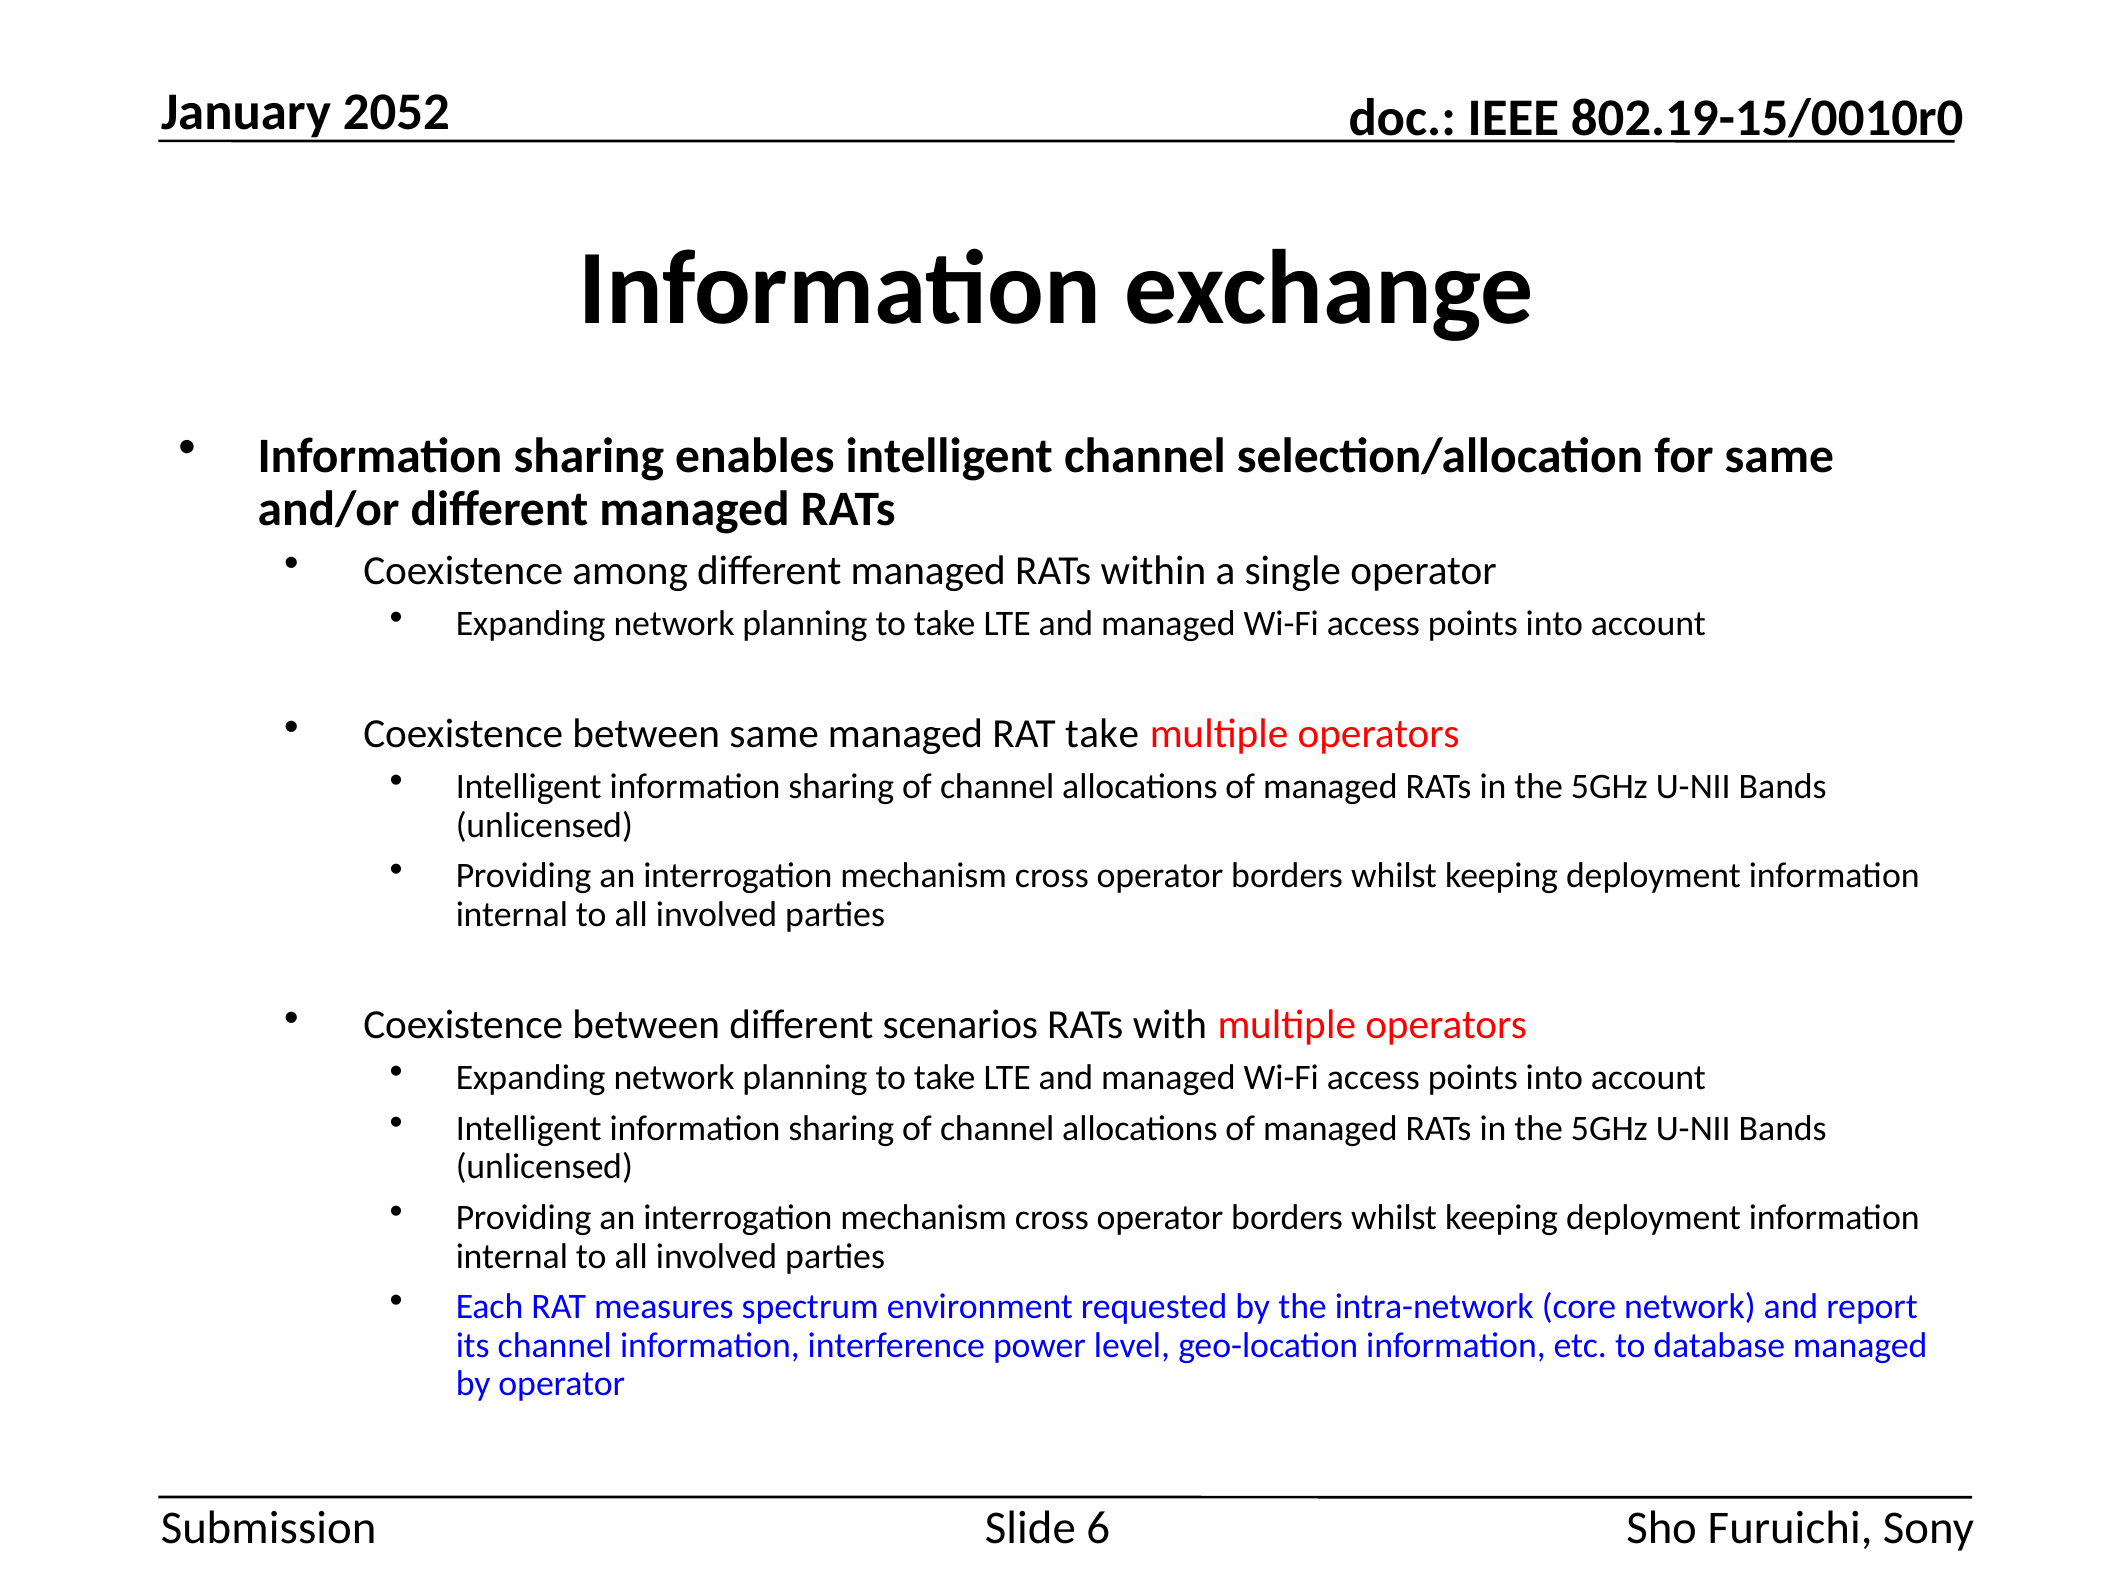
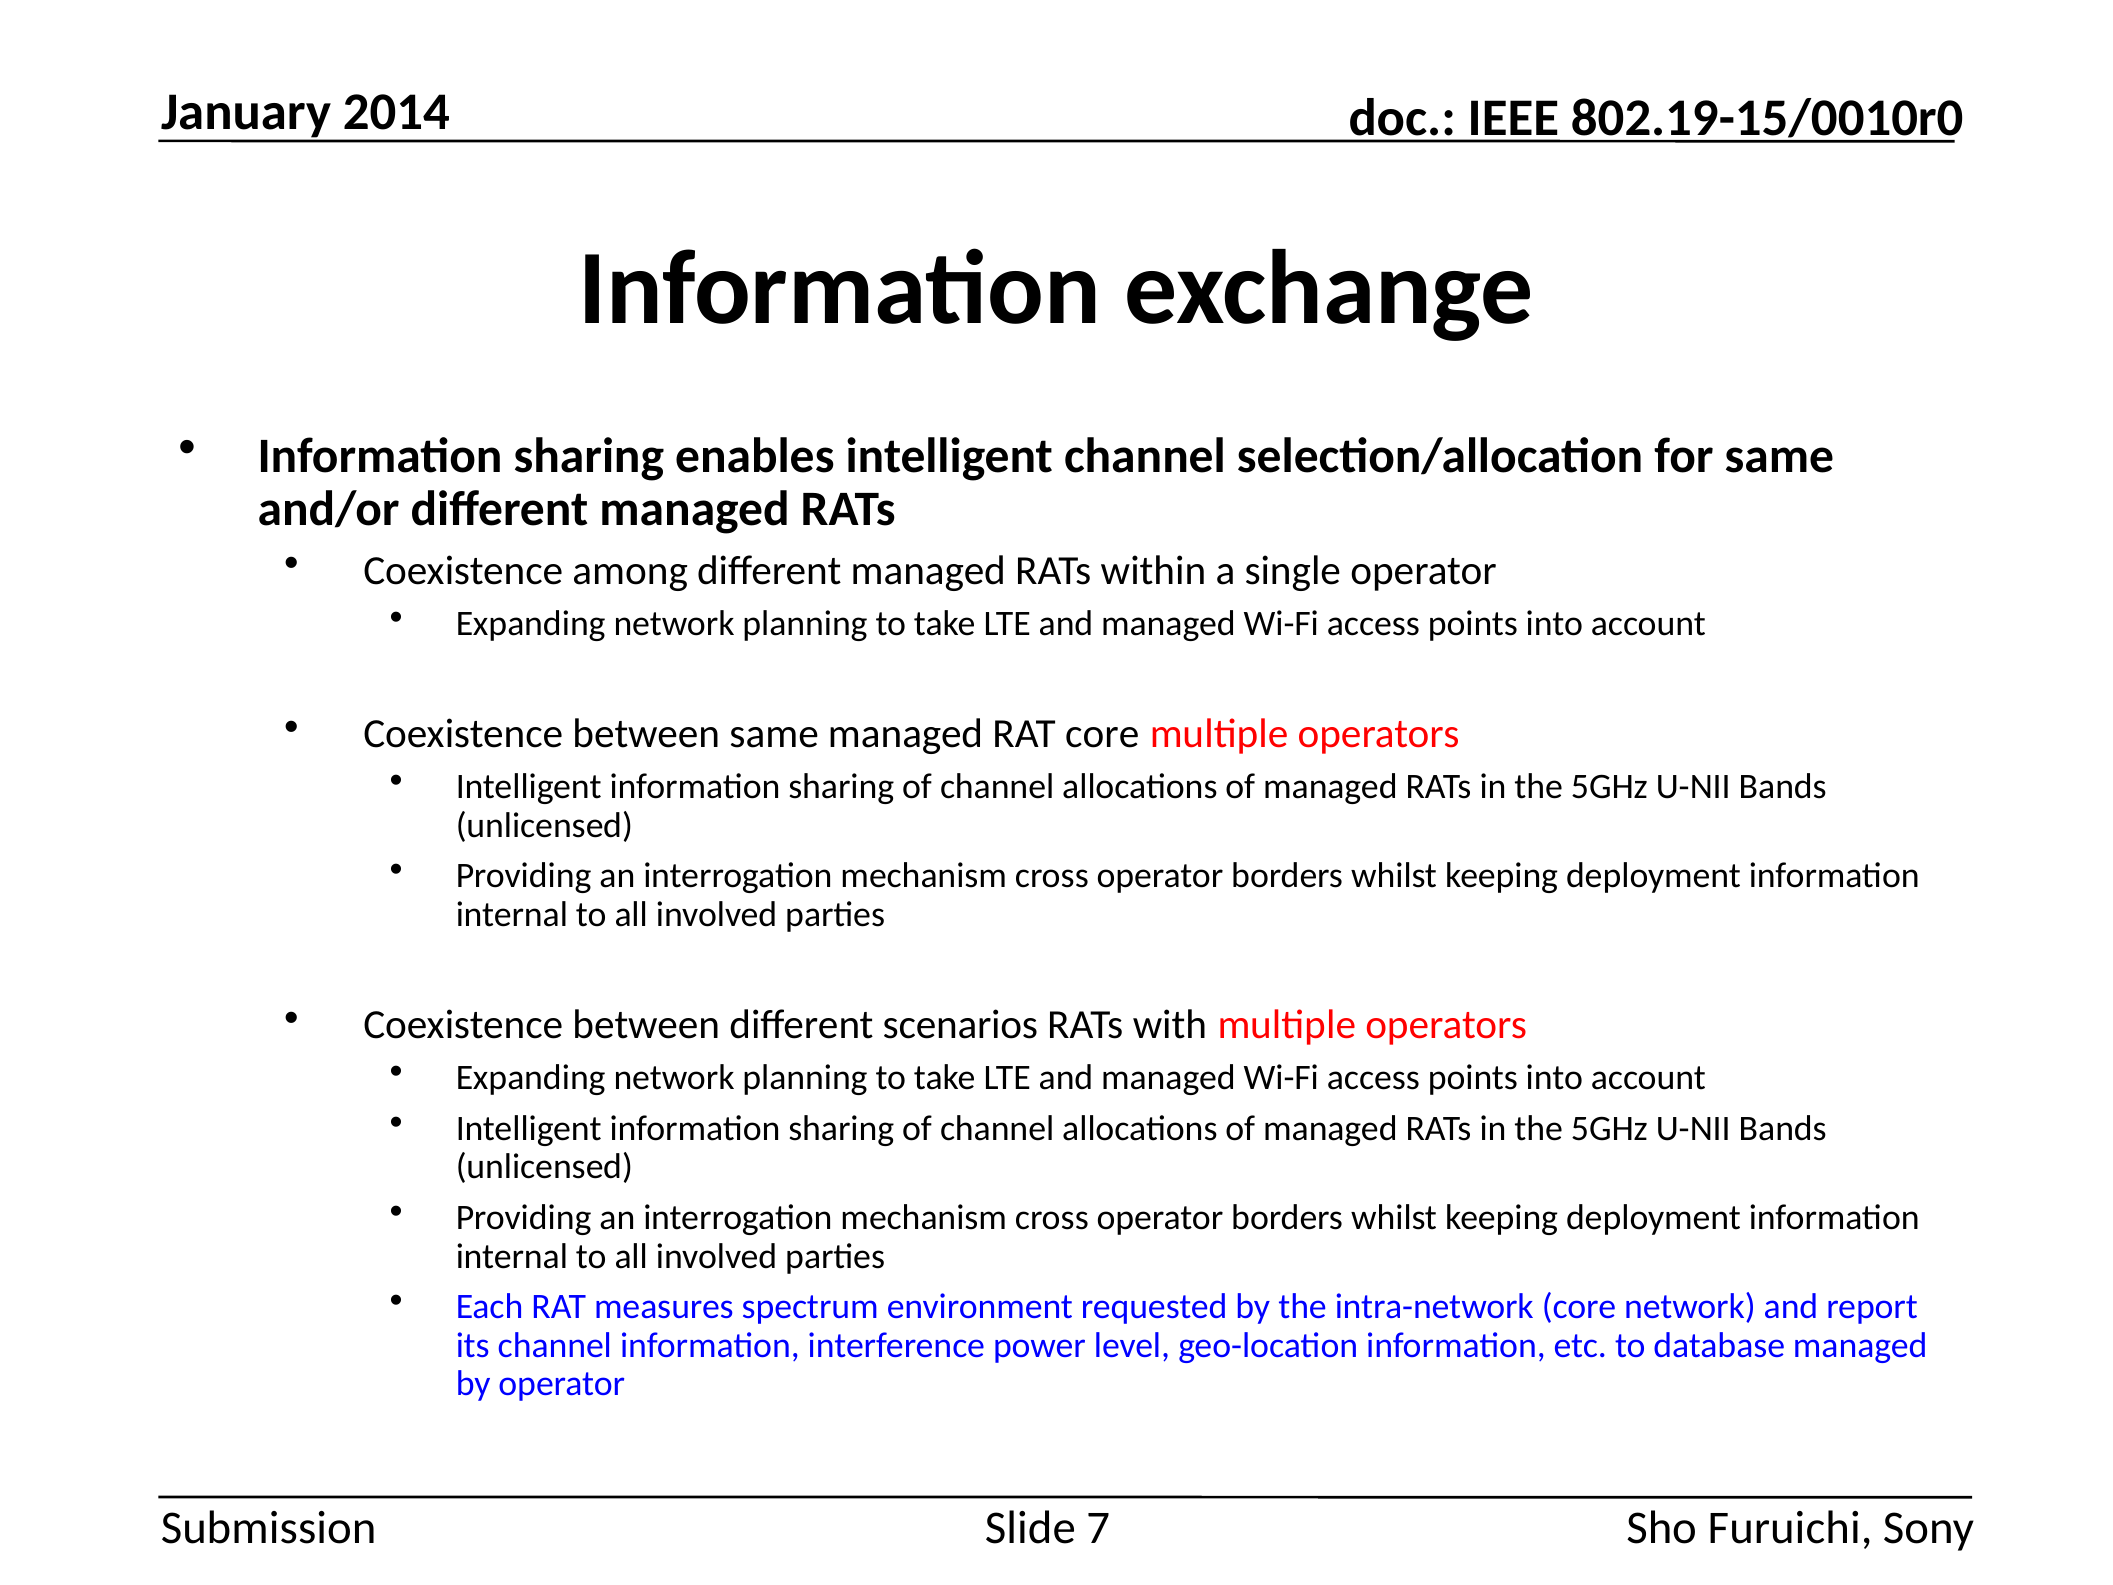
2052: 2052 -> 2014 (396, 112)
RAT take: take -> core (1102, 734)
6: 6 -> 7 (1098, 1528)
